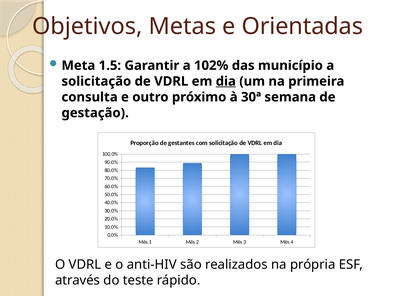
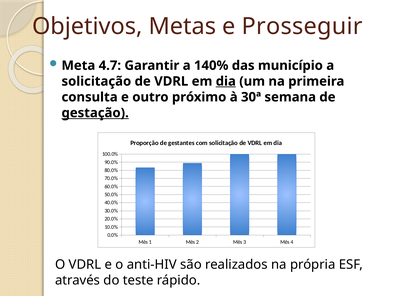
Orientadas: Orientadas -> Prosseguir (302, 26)
1.5: 1.5 -> 4.7 (110, 65)
102%: 102% -> 140% (211, 65)
gestação underline: none -> present (95, 113)
